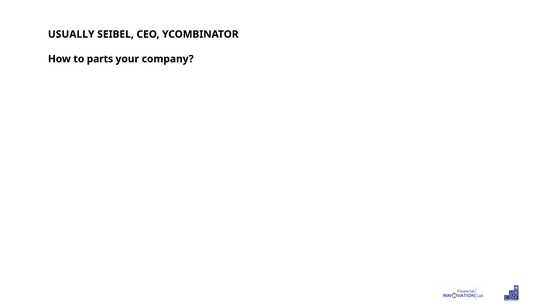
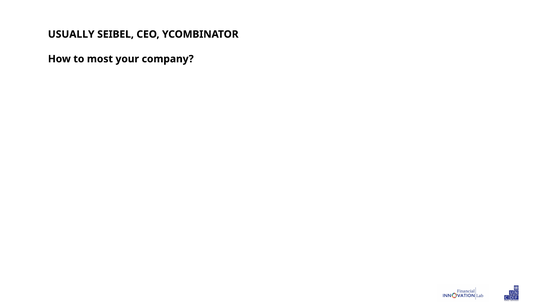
parts: parts -> most (100, 59)
